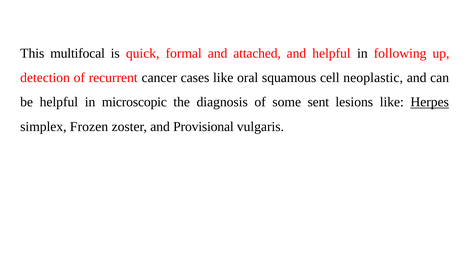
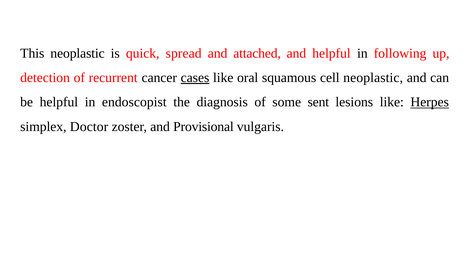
This multifocal: multifocal -> neoplastic (78, 53)
formal: formal -> spread (184, 53)
cases underline: none -> present (195, 78)
microscopic: microscopic -> endoscopist (134, 102)
Frozen: Frozen -> Doctor (89, 127)
